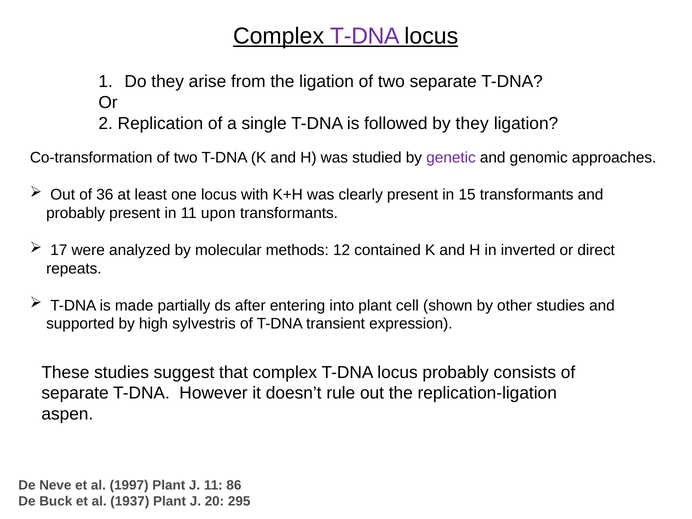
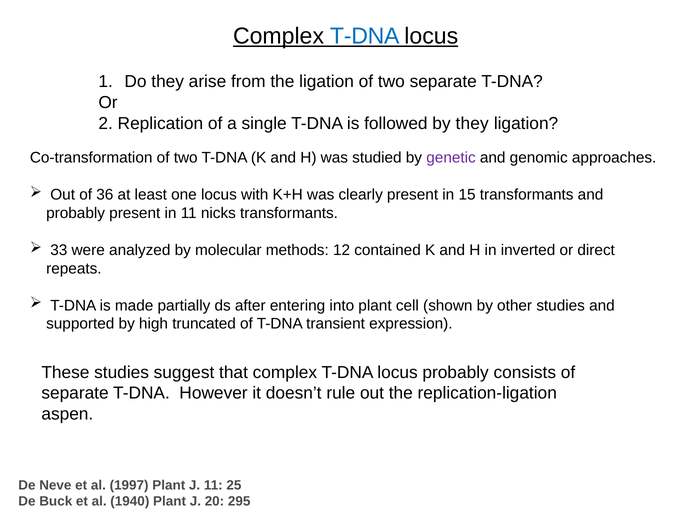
T-DNA colour: purple -> blue (365, 36)
upon: upon -> nicks (218, 213)
17: 17 -> 33 (59, 250)
sylvestris: sylvestris -> truncated (204, 324)
86: 86 -> 25 (234, 485)
1937: 1937 -> 1940 (130, 501)
